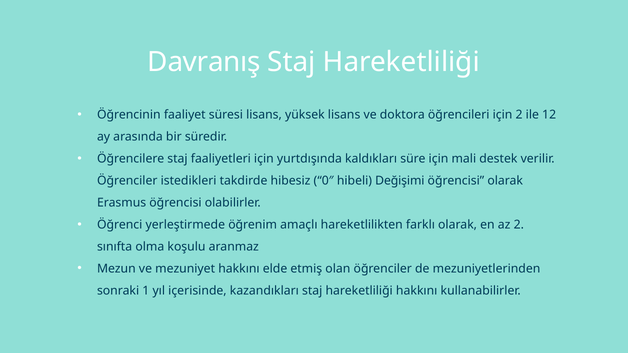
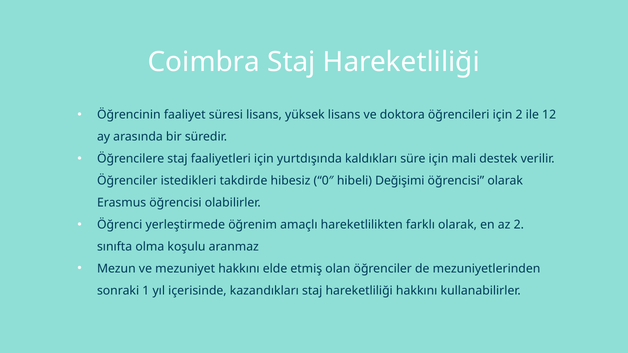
Davranış: Davranış -> Coimbra (204, 62)
